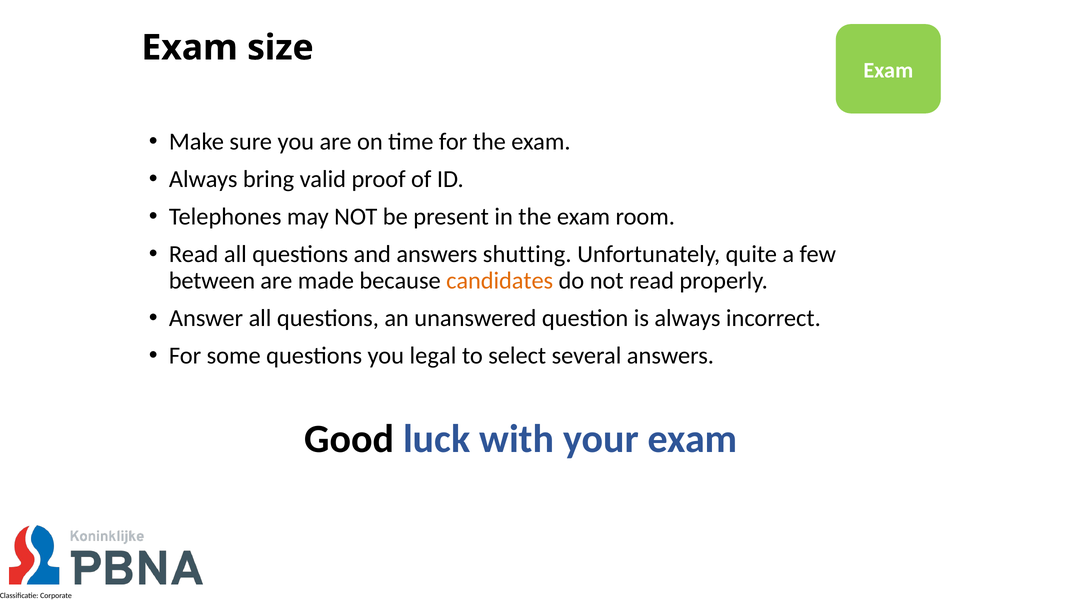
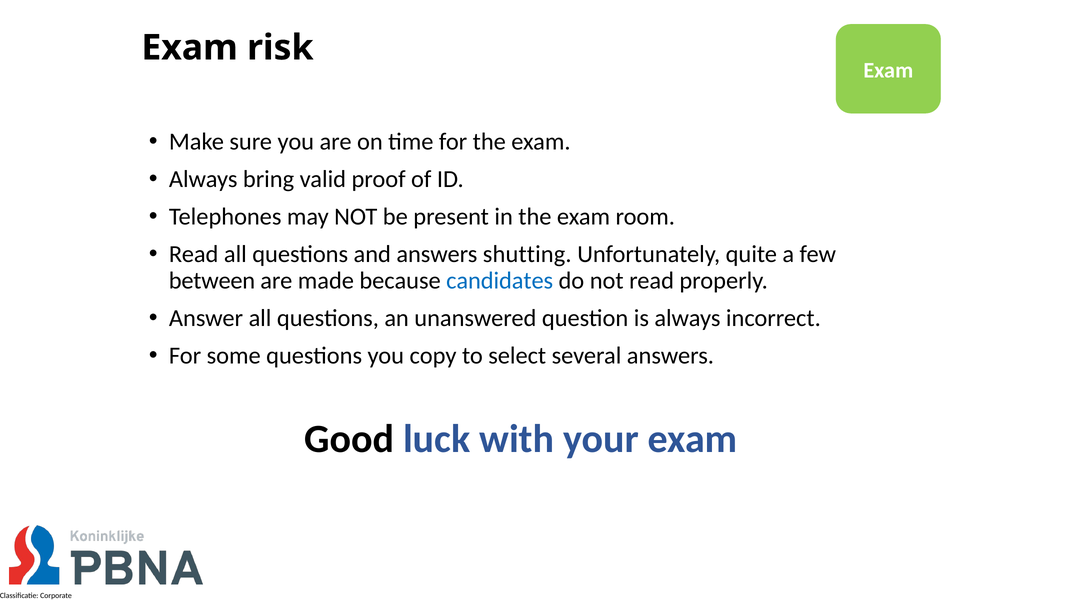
size: size -> risk (280, 48)
candidates colour: orange -> blue (500, 281)
legal: legal -> copy (433, 356)
